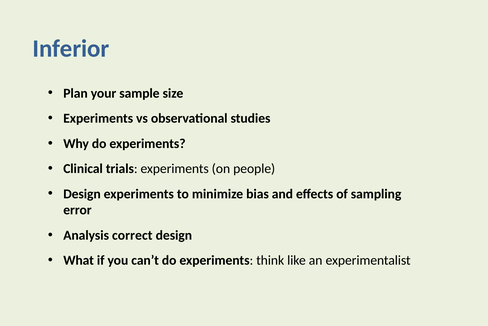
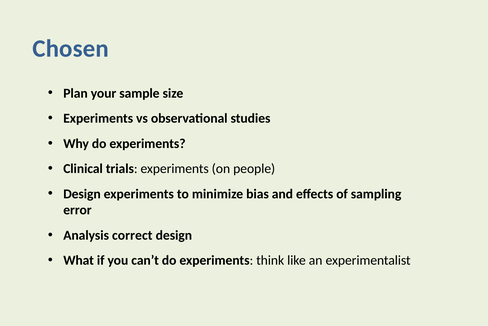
Inferior: Inferior -> Chosen (71, 48)
